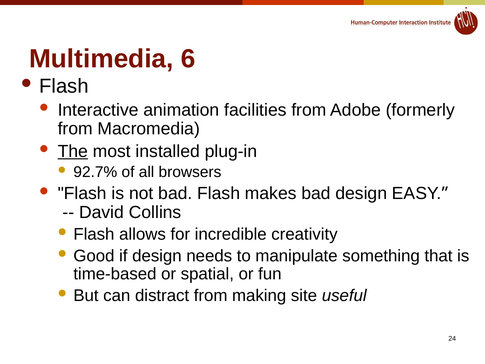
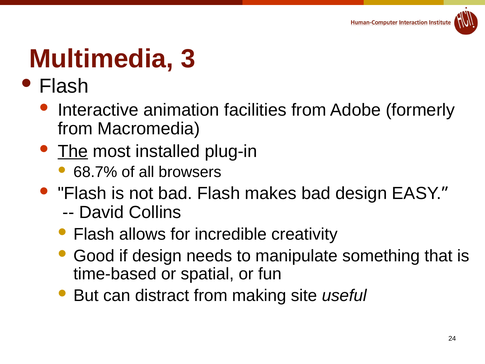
6: 6 -> 3 (188, 59)
92.7%: 92.7% -> 68.7% (95, 172)
